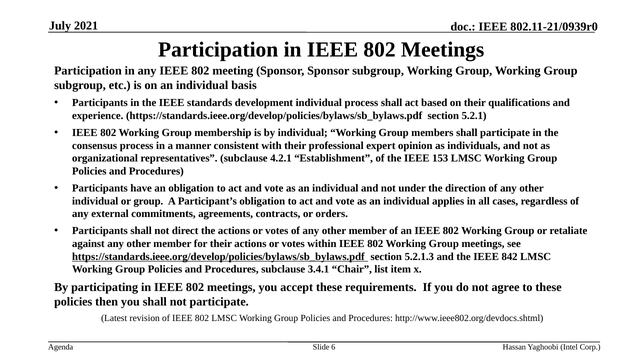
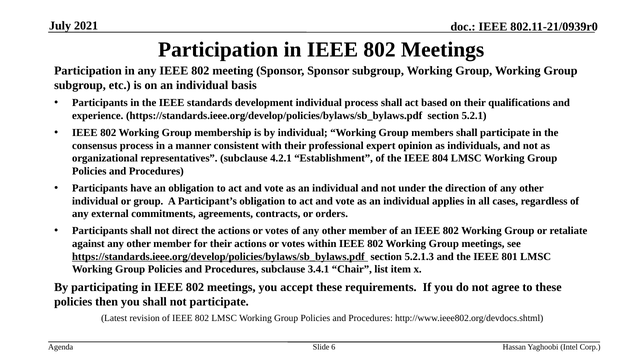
153: 153 -> 804 (440, 158)
842: 842 -> 801 (510, 256)
